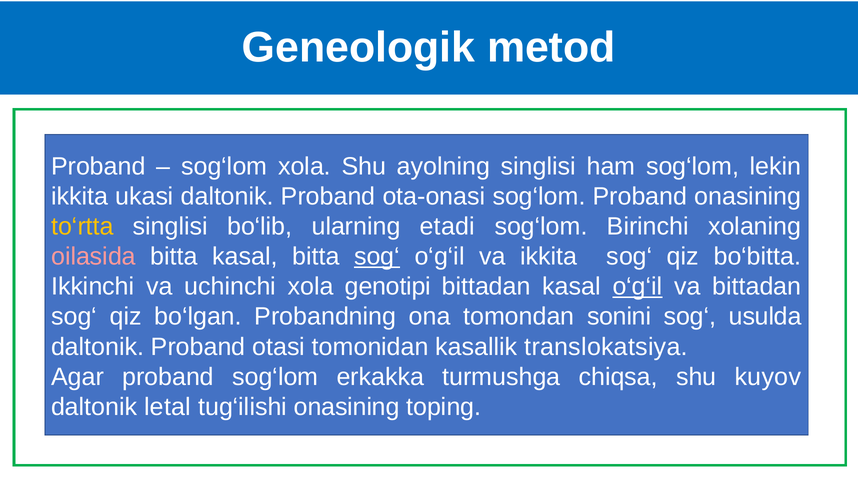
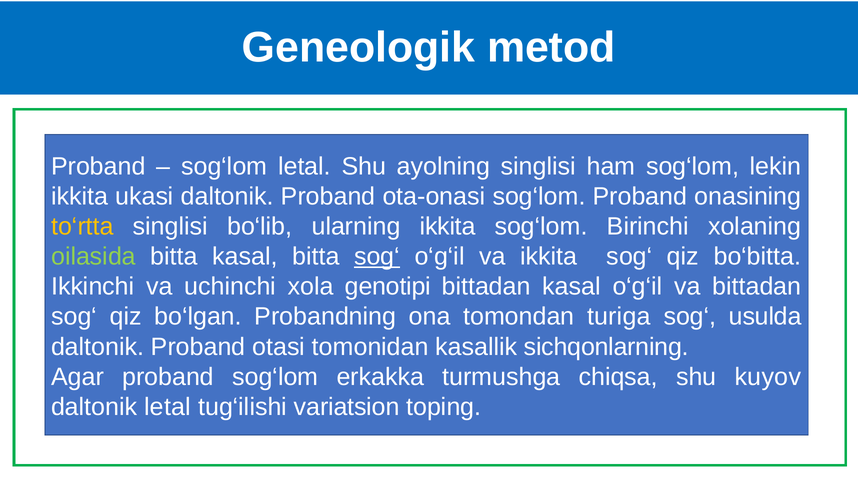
sog‘lom xola: xola -> letal (304, 166)
ularning etadi: etadi -> ikkita (448, 226)
oilasida colour: pink -> light green (93, 256)
o‘g‘il underline: present -> none (638, 286)
sonini: sonini -> turiga (619, 316)
translokatsiya: translokatsiya -> sichqonlarning (606, 347)
tug‘ilishi onasining: onasining -> variatsion (347, 407)
